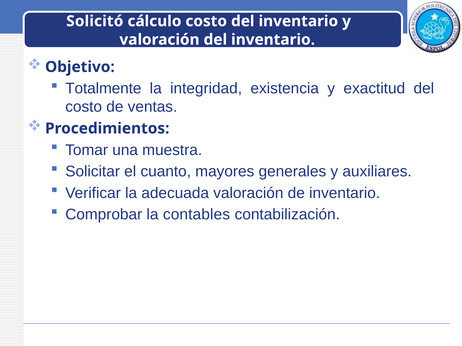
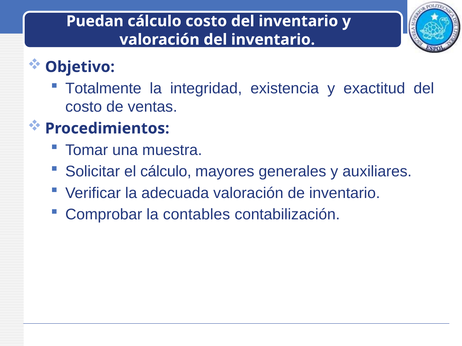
Solicitó: Solicitó -> Puedan (95, 21)
el cuanto: cuanto -> cálculo (166, 172)
